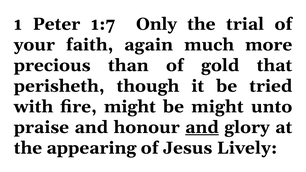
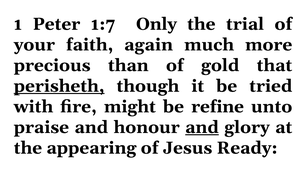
perisheth underline: none -> present (59, 86)
be might: might -> refine (218, 107)
Lively: Lively -> Ready (247, 148)
